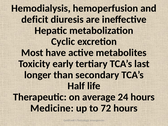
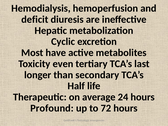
early: early -> even (63, 64)
Medicine: Medicine -> Profound (52, 108)
